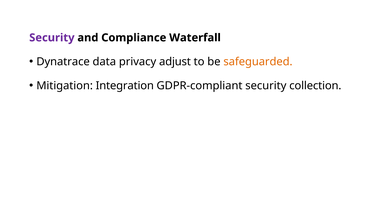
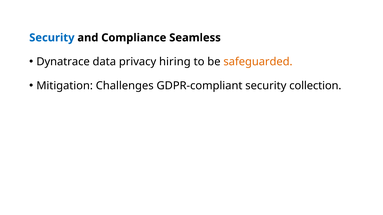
Security colour: purple -> blue (52, 38)
Waterfall: Waterfall -> Seamless (195, 38)
adjust: adjust -> hiring (175, 62)
Integration: Integration -> Challenges (125, 86)
